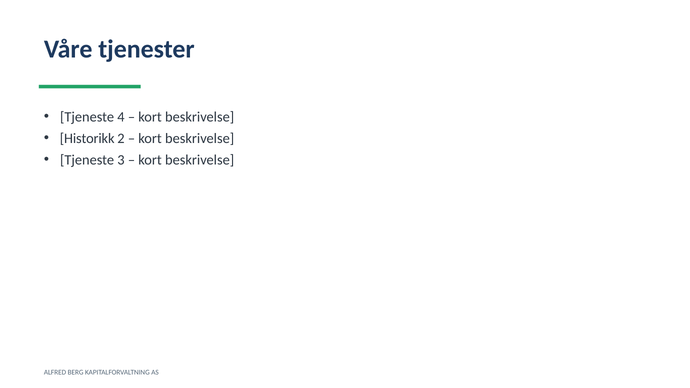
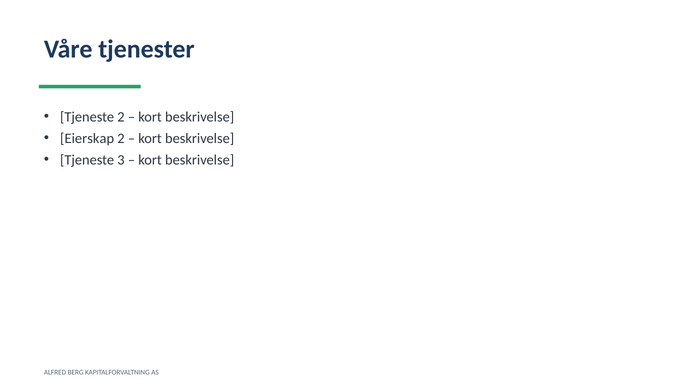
Tjeneste 4: 4 -> 2 (121, 117)
Historikk: Historikk -> Eierskap (87, 138)
